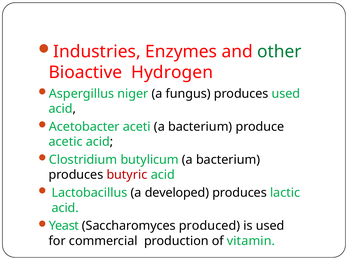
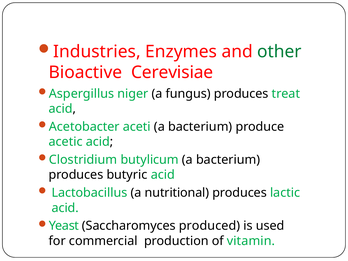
Hydrogen: Hydrogen -> Cerevisiae (172, 72)
produces used: used -> treat (286, 94)
butyric colour: red -> black (127, 175)
developed: developed -> nutritional (177, 193)
